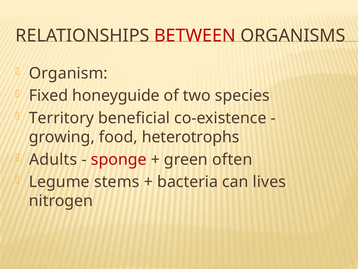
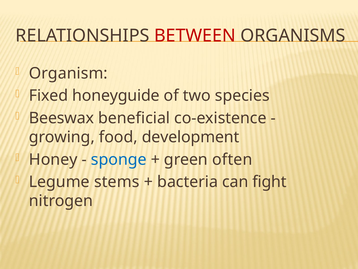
Territory: Territory -> Beeswax (61, 118)
heterotrophs: heterotrophs -> development (191, 137)
Adults: Adults -> Honey (53, 159)
sponge colour: red -> blue (119, 159)
lives: lives -> fight (269, 182)
